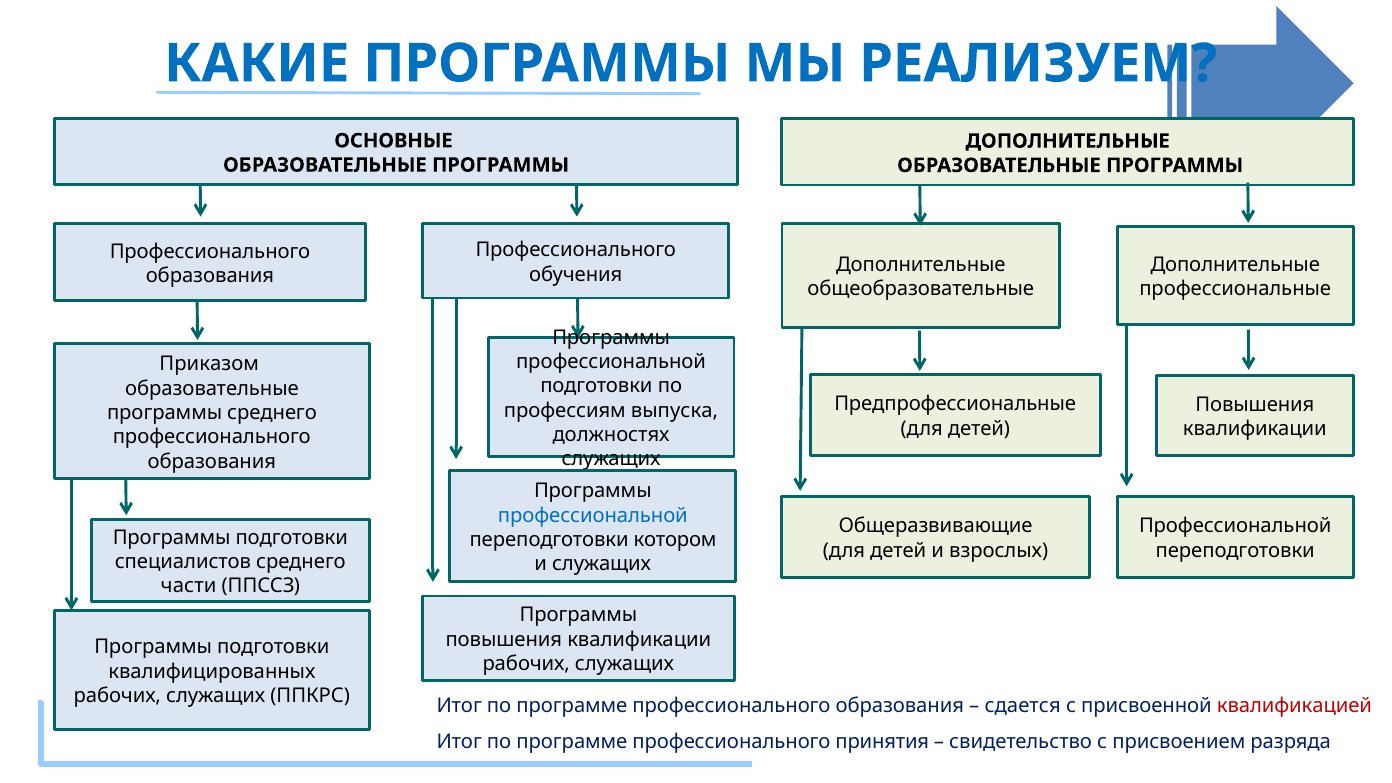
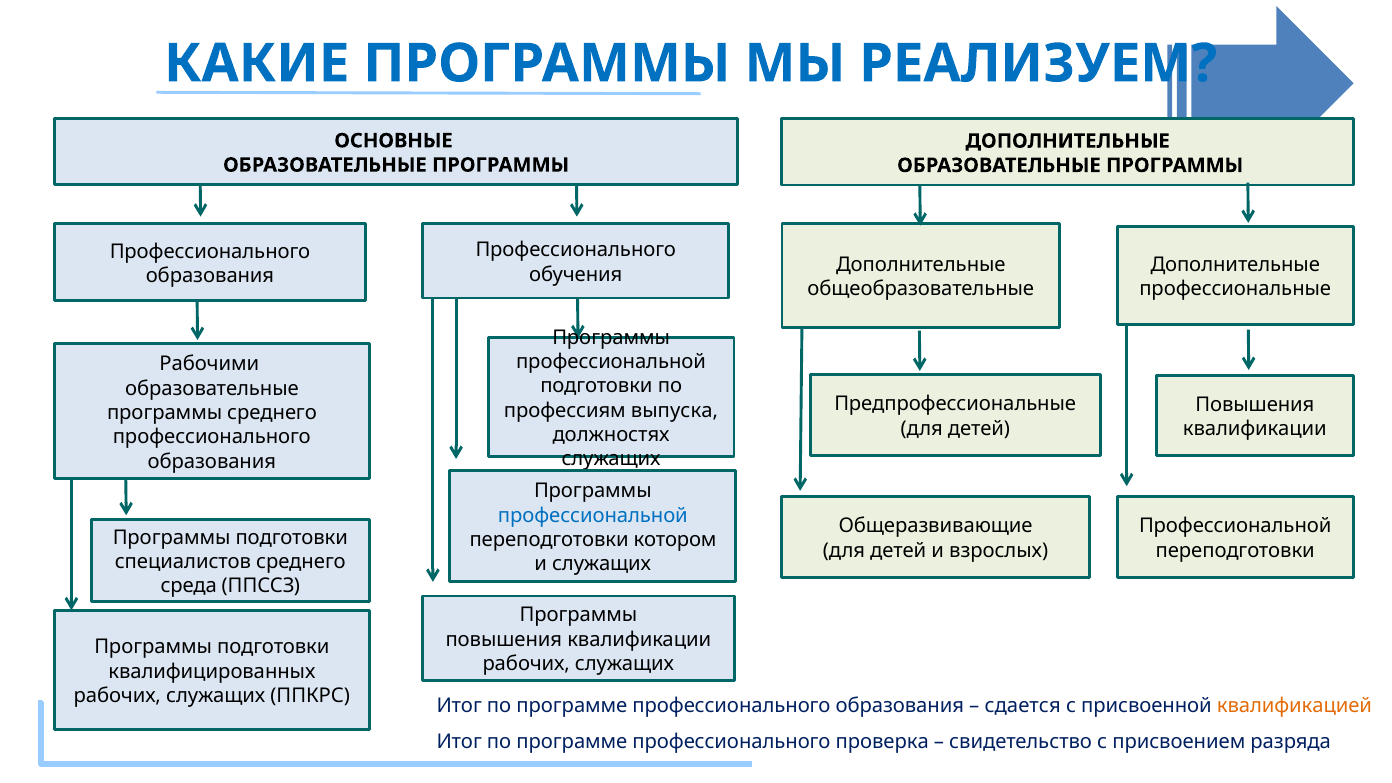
Приказом: Приказом -> Рабочими (209, 364)
части: части -> среда (189, 586)
квалификацией colour: red -> orange (1294, 706)
принятия: принятия -> проверка (882, 742)
